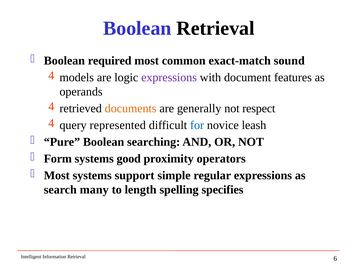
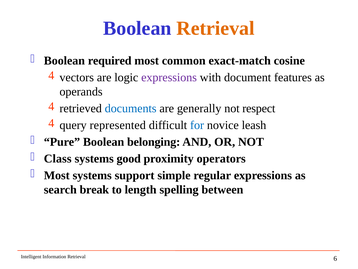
Retrieval colour: black -> orange (216, 28)
sound: sound -> cosine (289, 61)
models: models -> vectors (77, 77)
documents colour: orange -> blue (131, 108)
searching: searching -> belonging (154, 142)
Form: Form -> Class (58, 158)
many: many -> break (94, 189)
specifies: specifies -> between (222, 189)
